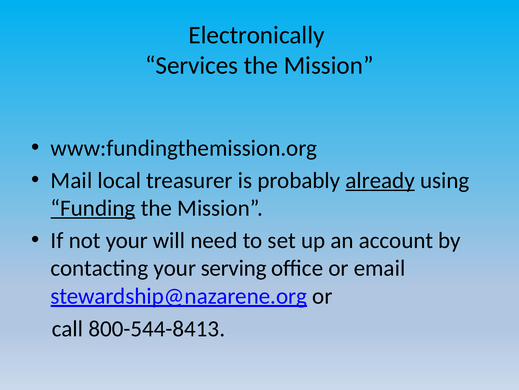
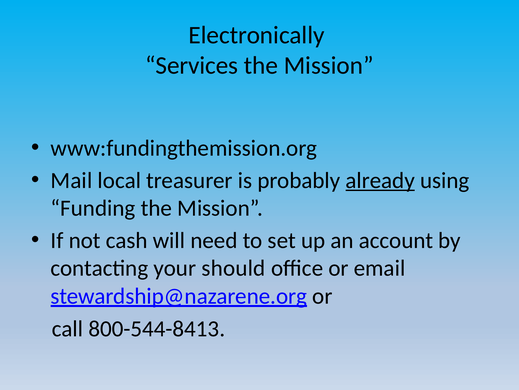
Funding underline: present -> none (93, 208)
not your: your -> cash (127, 240)
serving: serving -> should (233, 268)
